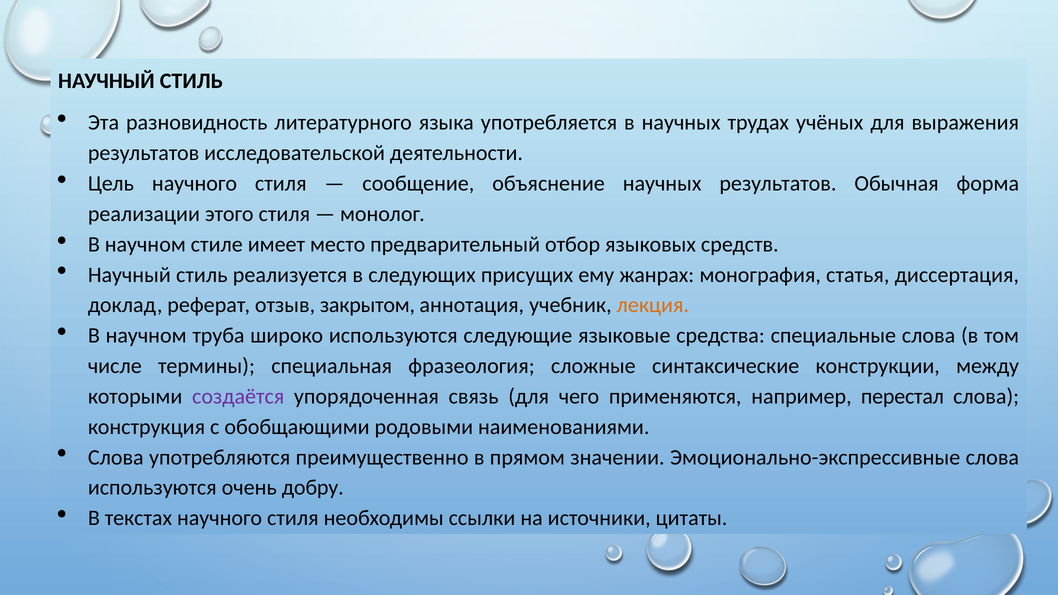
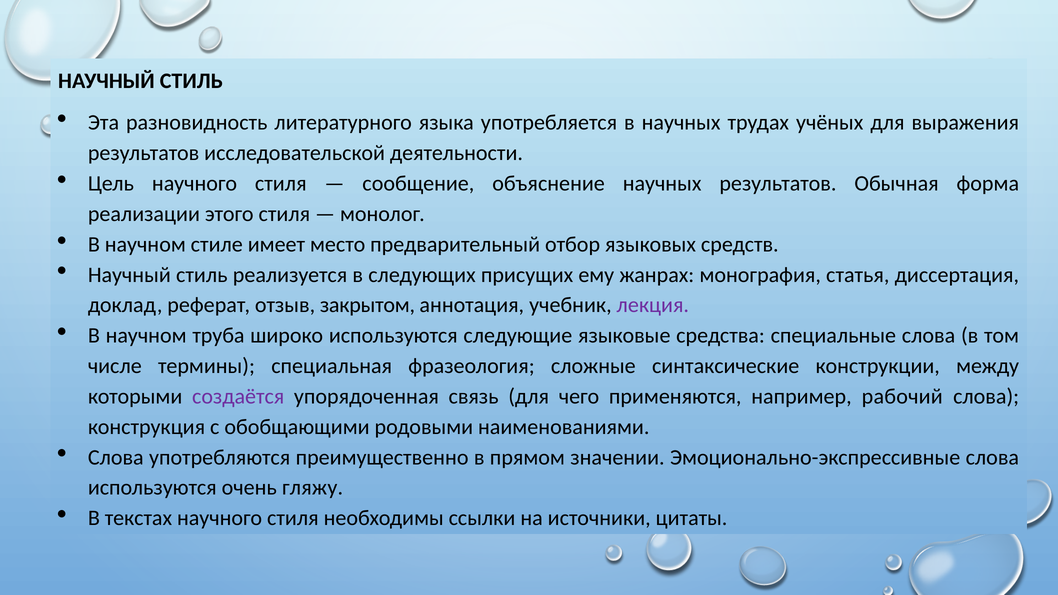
лекция colour: orange -> purple (653, 305)
перестал: перестал -> рабочий (902, 396)
добру: добру -> гляжу (313, 488)
